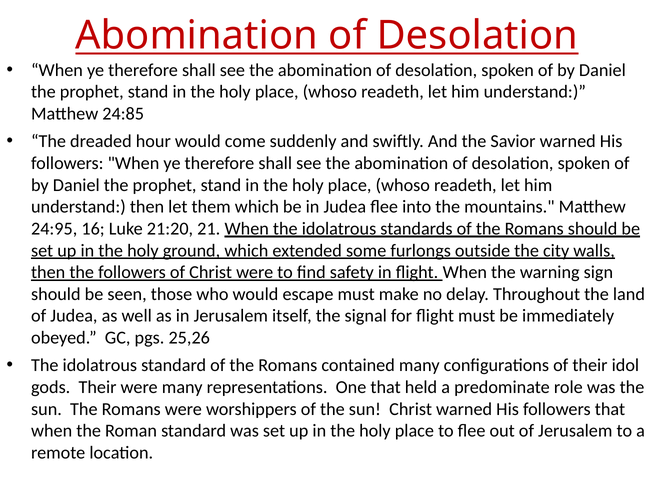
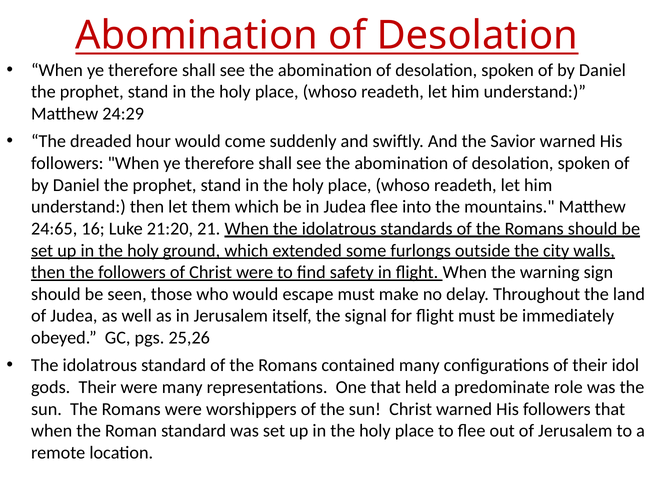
24:85: 24:85 -> 24:29 (123, 114)
24:95: 24:95 -> 24:65 (54, 228)
